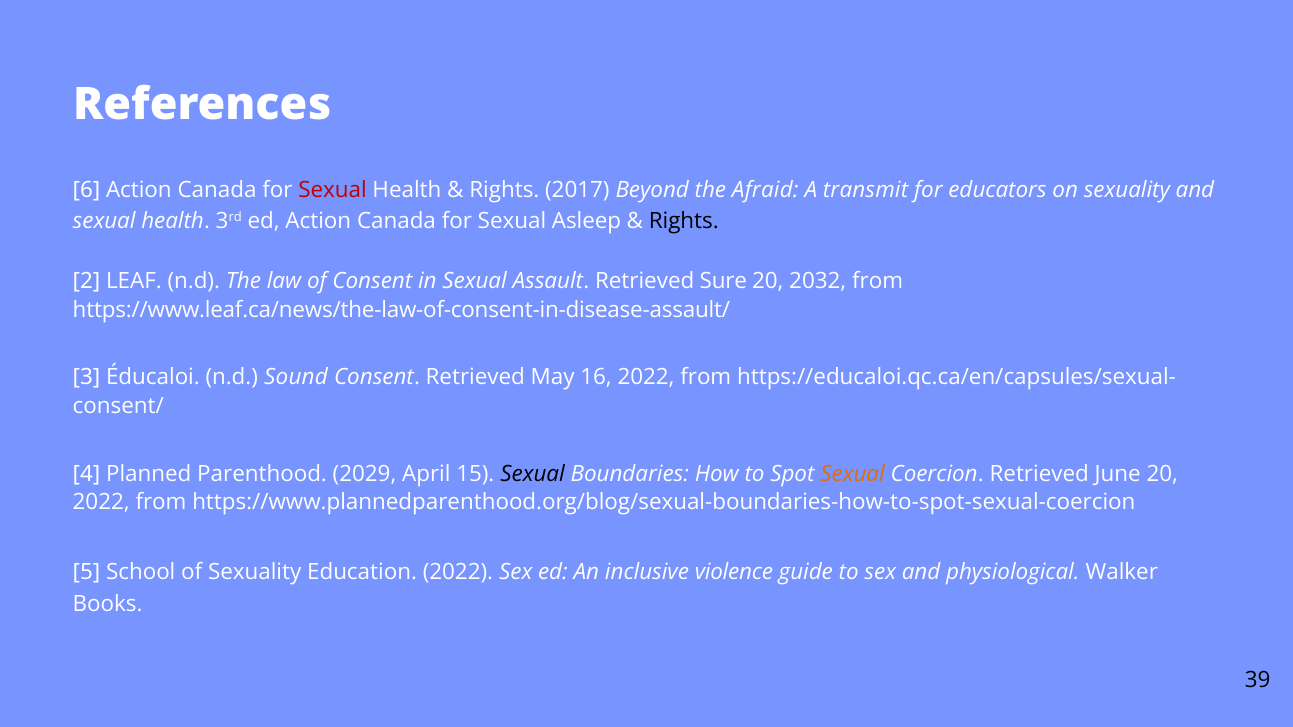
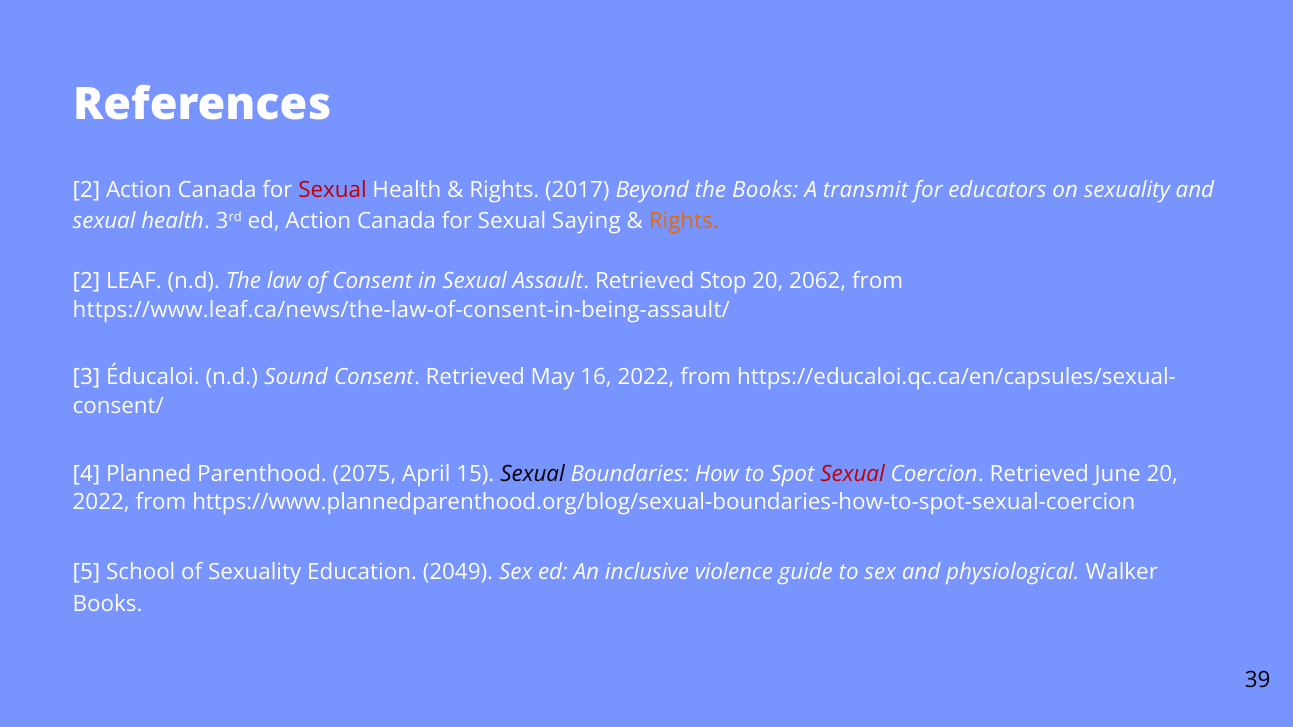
6: 6 -> 2 (87, 190)
the Afraid: Afraid -> Books (765, 190)
Asleep: Asleep -> Saying (586, 221)
Rights colour: black -> orange (684, 221)
Sure: Sure -> Stop (723, 281)
2032: 2032 -> 2062 (818, 281)
https://www.leaf.ca/news/the-law-of-consent-in-disease-assault/: https://www.leaf.ca/news/the-law-of-consent-in-disease-assault/ -> https://www.leaf.ca/news/the-law-of-consent-in-being-assault/ (401, 310)
2029: 2029 -> 2075 (365, 474)
Sexual colour: orange -> red (853, 474)
Education 2022: 2022 -> 2049 (458, 573)
